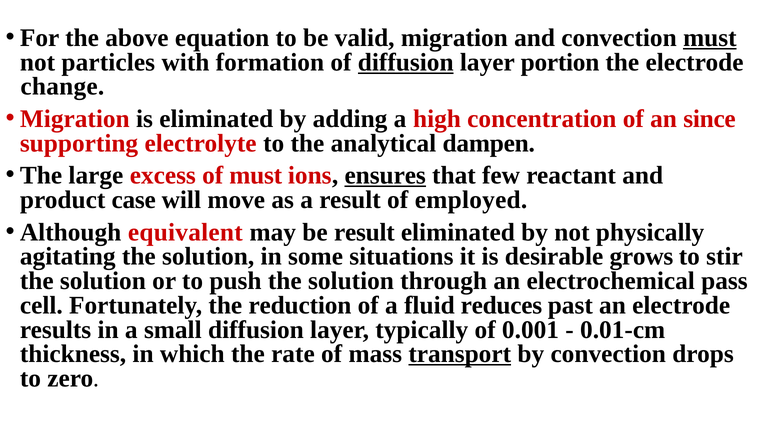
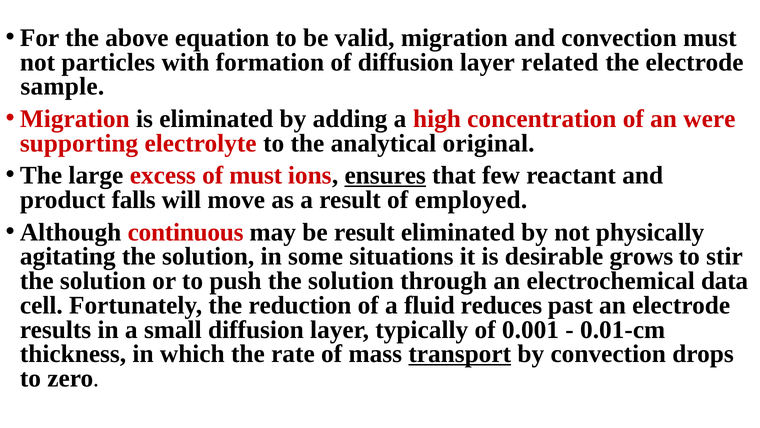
must underline: present -> none (710, 38)
diffusion underline: present -> none (406, 62)
portion: portion -> related (560, 62)
change: change -> sample (62, 86)
since: since -> were (709, 119)
dampen: dampen -> original (489, 143)
case: case -> falls (134, 200)
equivalent: equivalent -> continuous (186, 232)
pass: pass -> data (725, 281)
